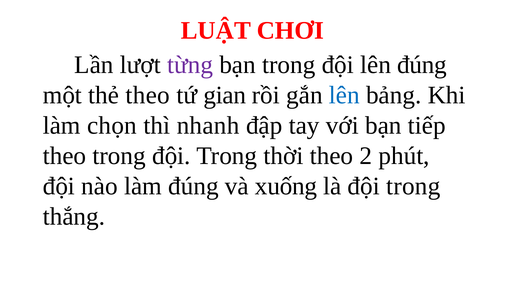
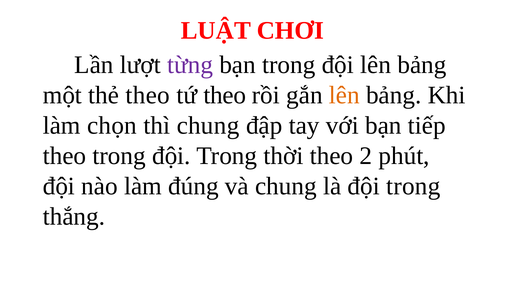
đội lên đúng: đúng -> bảng (422, 65)
tứ gian: gian -> theo (225, 95)
lên colour: blue -> orange (344, 95)
thì nhanh: nhanh -> chung (208, 126)
và xuống: xuống -> chung (286, 186)
